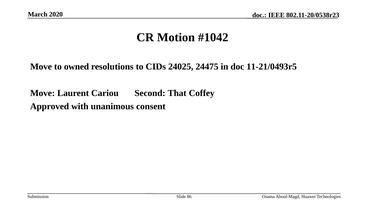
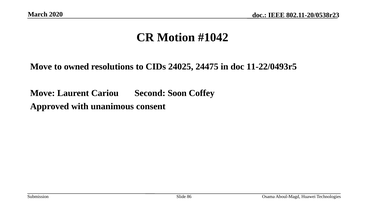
11-21/0493r5: 11-21/0493r5 -> 11-22/0493r5 (272, 67)
That: That -> Soon (177, 93)
